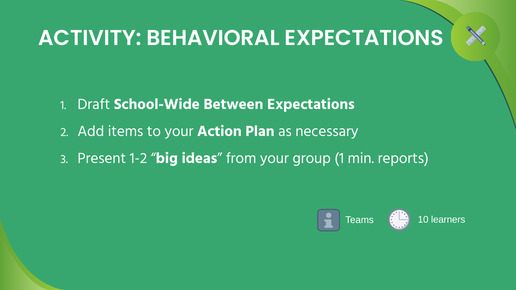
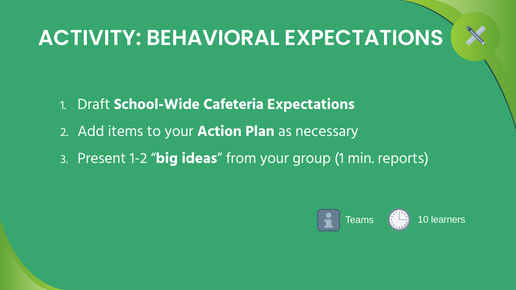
Between: Between -> Cafeteria (234, 104)
